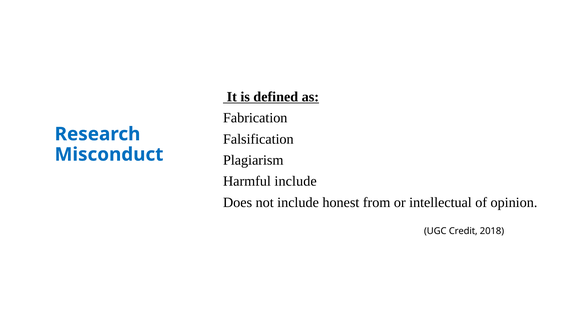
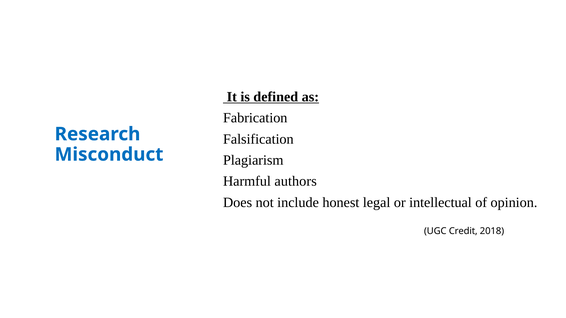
Harmful include: include -> authors (296, 182)
from: from -> legal (377, 203)
